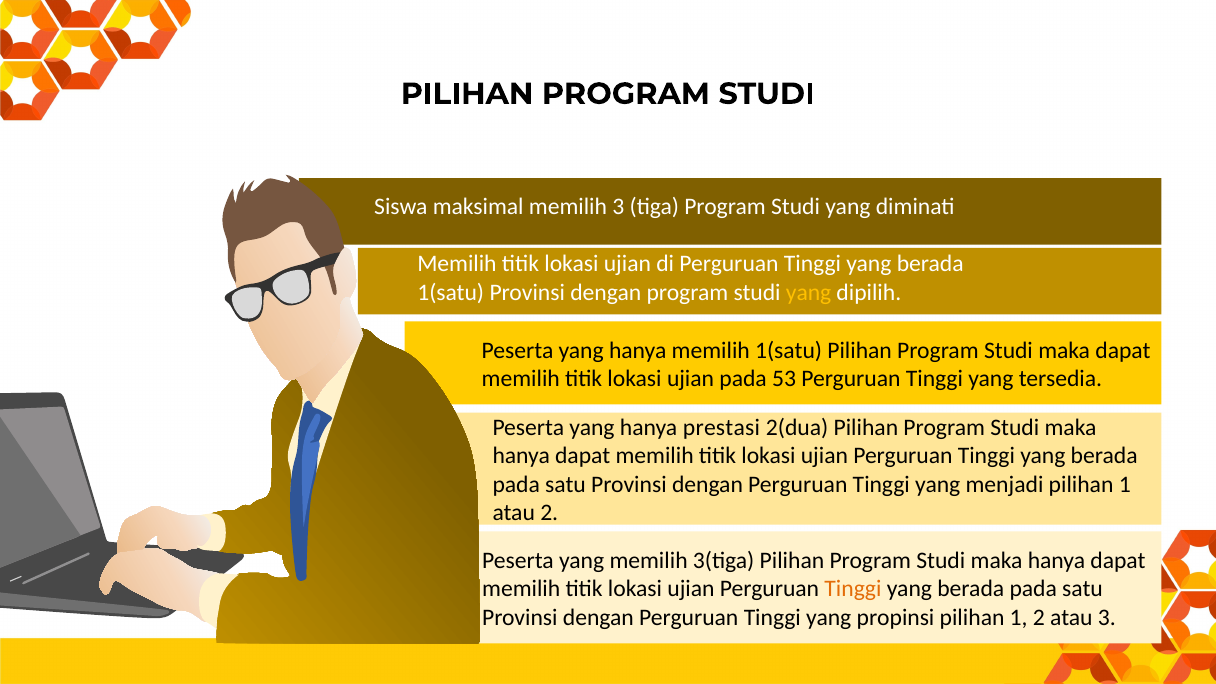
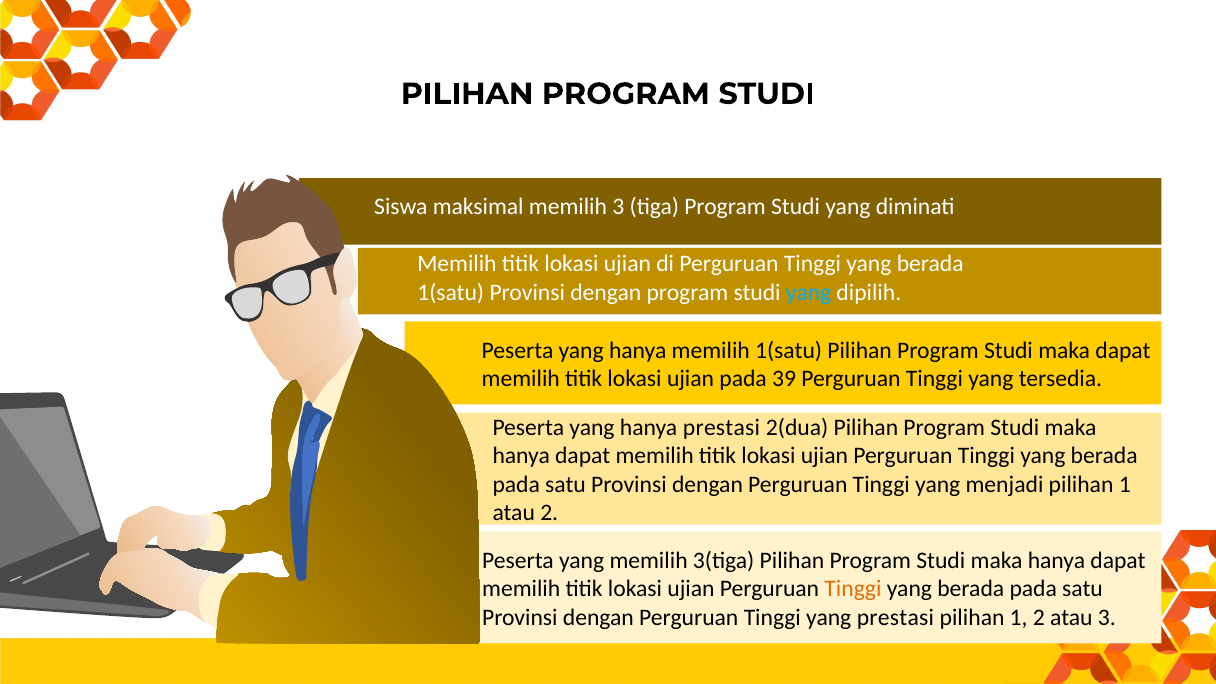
yang colour: yellow -> light blue (809, 293)
53: 53 -> 39 (784, 379)
yang propinsi: propinsi -> prestasi (895, 617)
